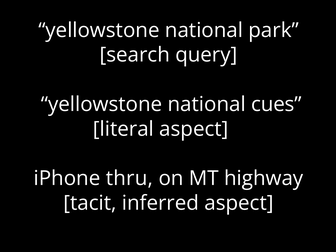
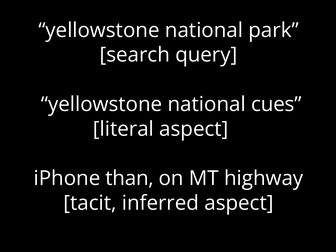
thru: thru -> than (130, 178)
